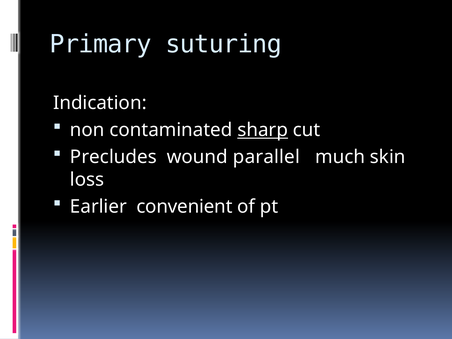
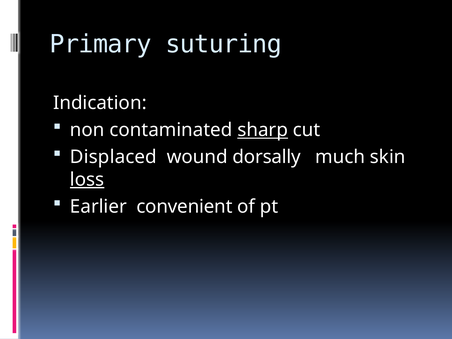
Precludes: Precludes -> Displaced (113, 157)
parallel: parallel -> dorsally (267, 157)
loss underline: none -> present (87, 180)
